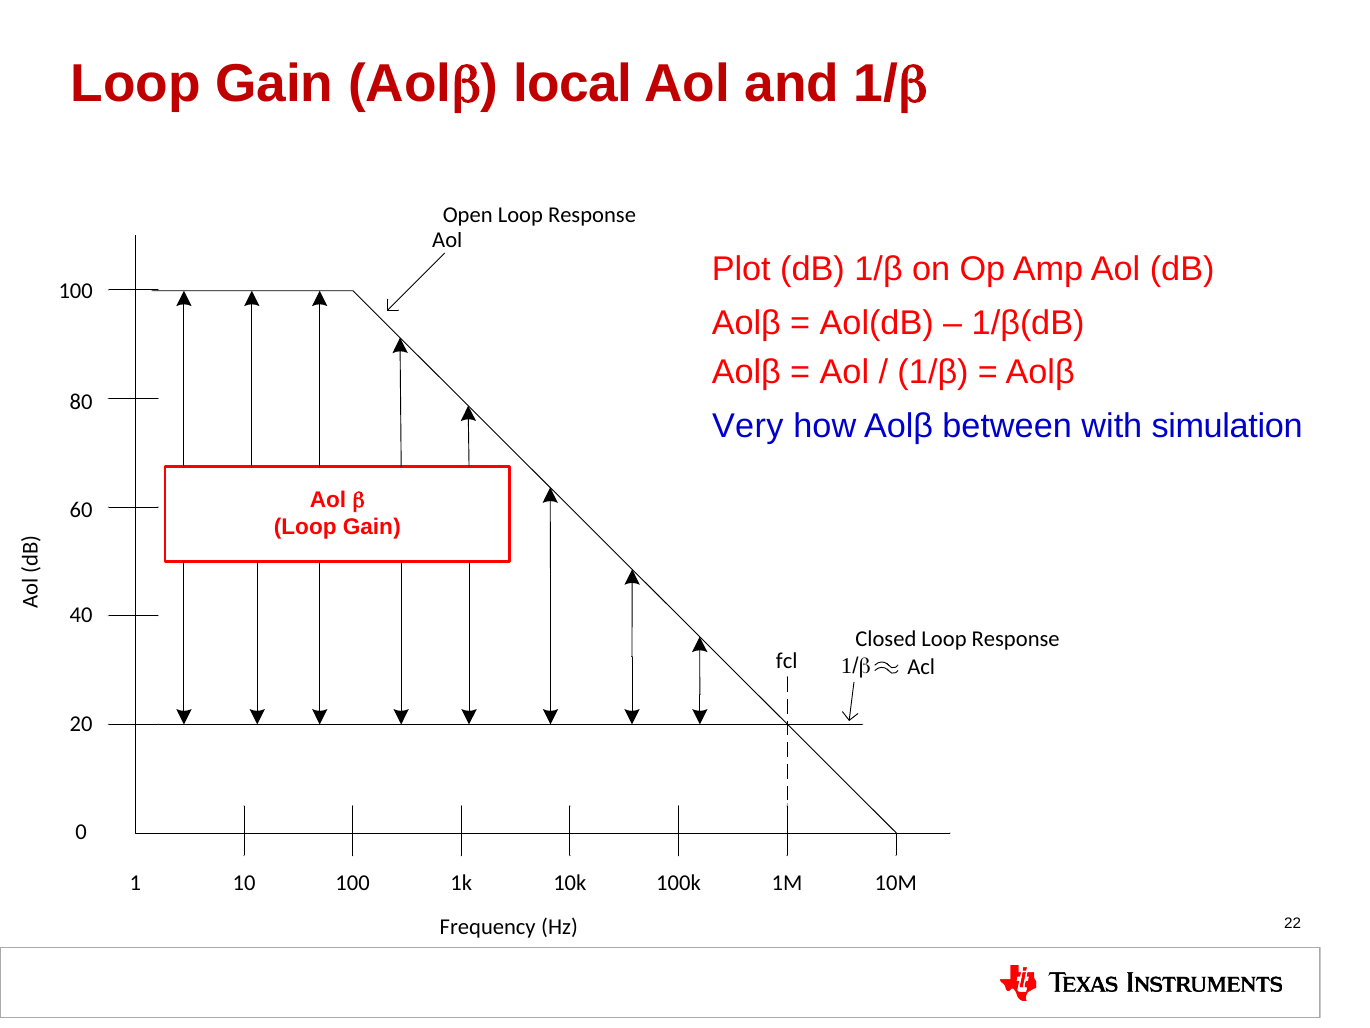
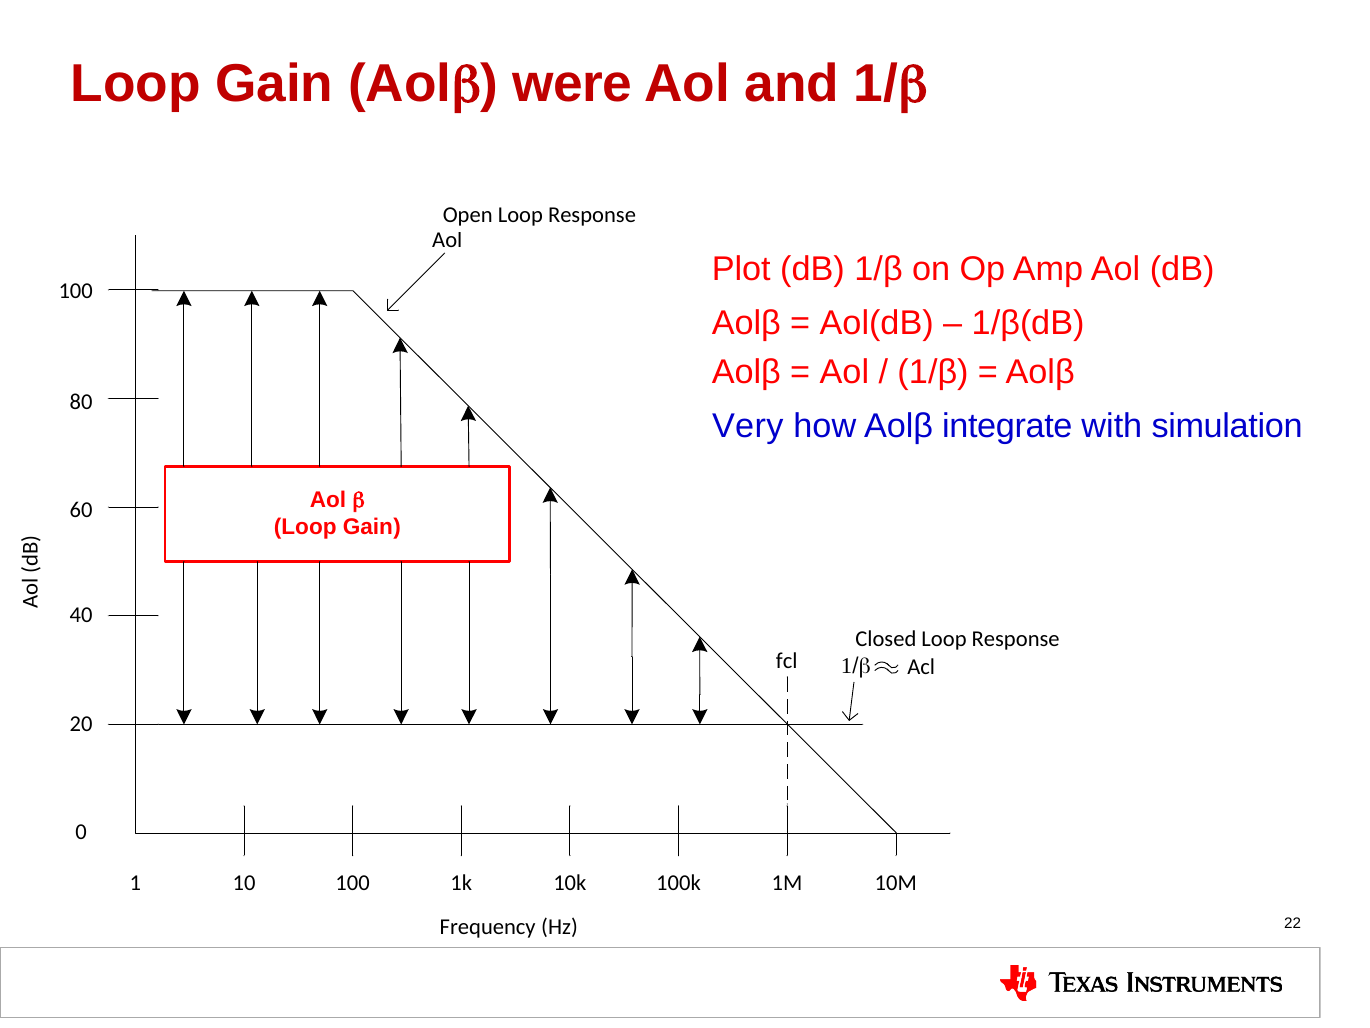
local: local -> were (573, 84)
between: between -> integrate (1007, 426)
